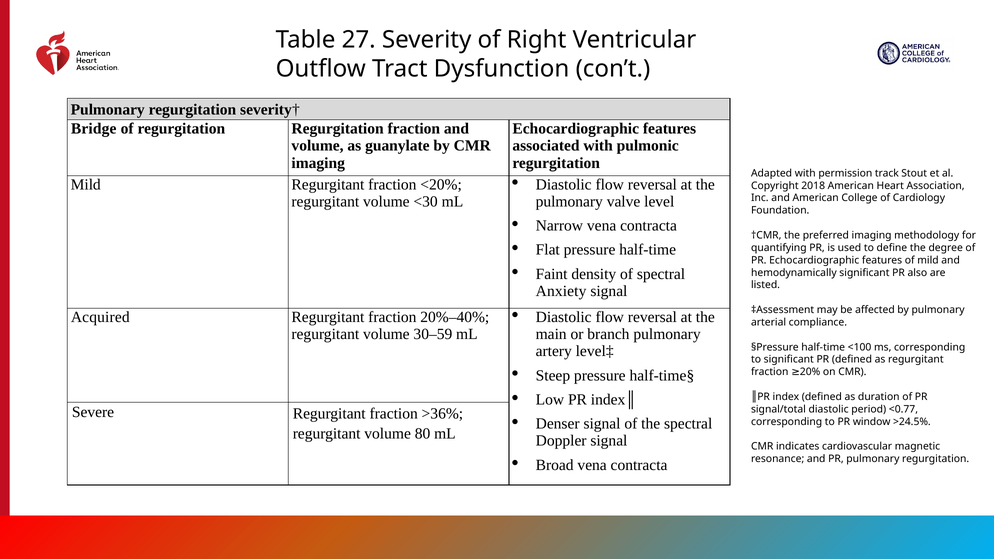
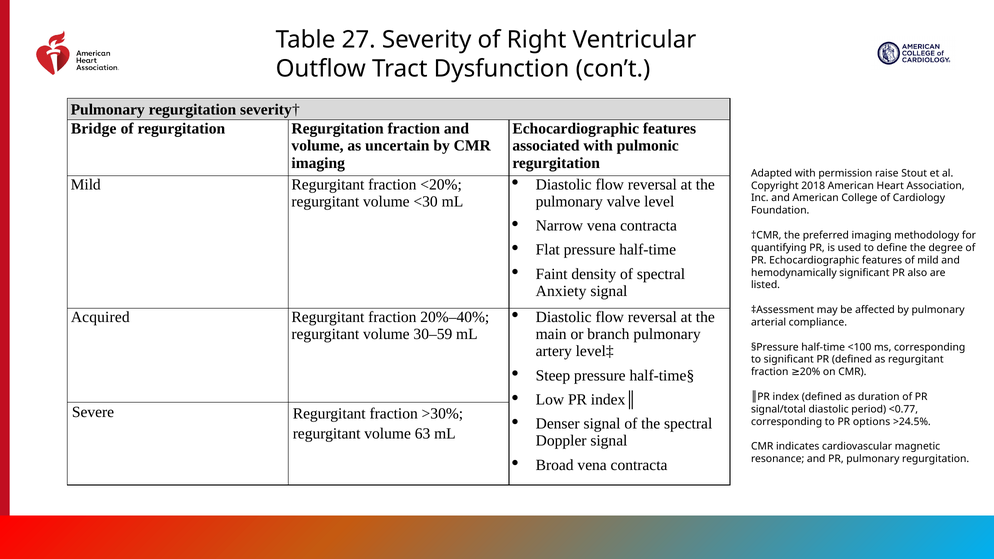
guanylate: guanylate -> uncertain (397, 146)
track: track -> raise (887, 173)
>36%: >36% -> >30% (442, 414)
window: window -> options (872, 422)
80: 80 -> 63 (423, 433)
